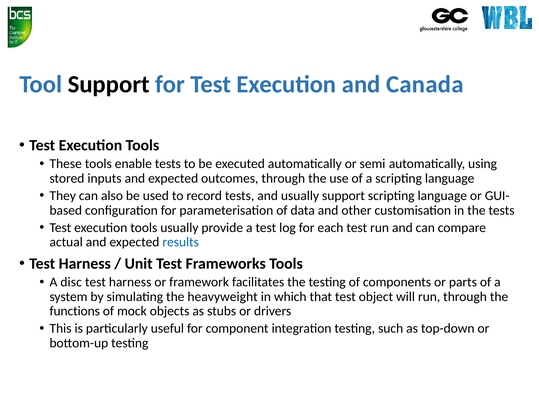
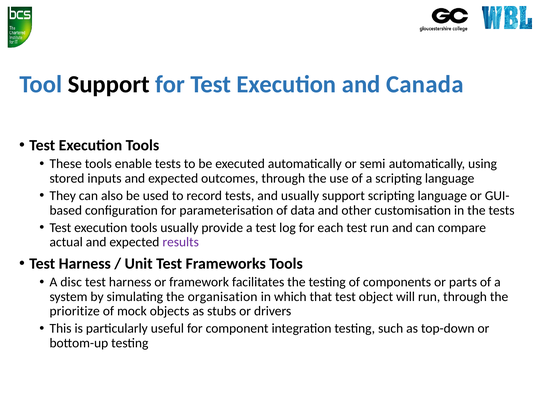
results colour: blue -> purple (181, 242)
heavyweight: heavyweight -> organisation (223, 297)
functions: functions -> prioritize (75, 311)
